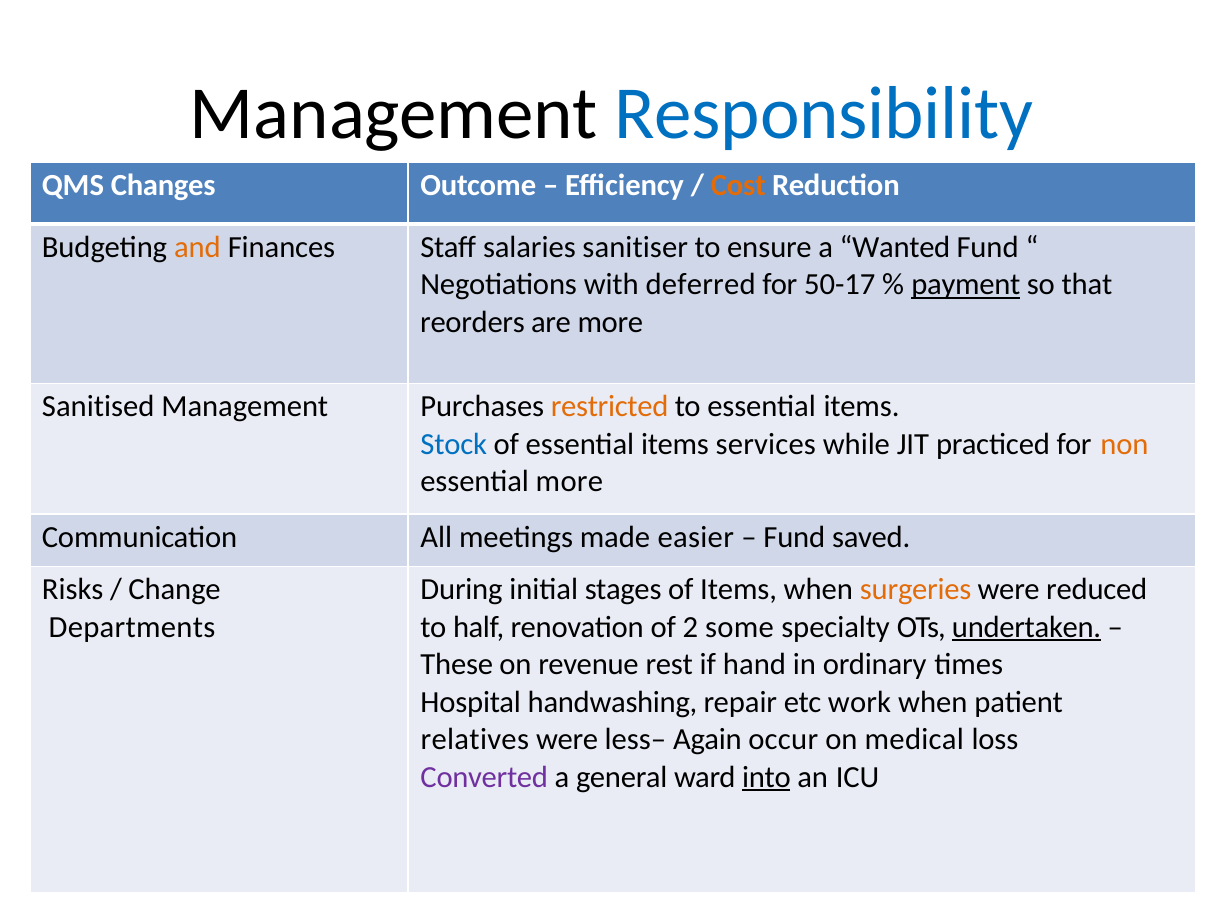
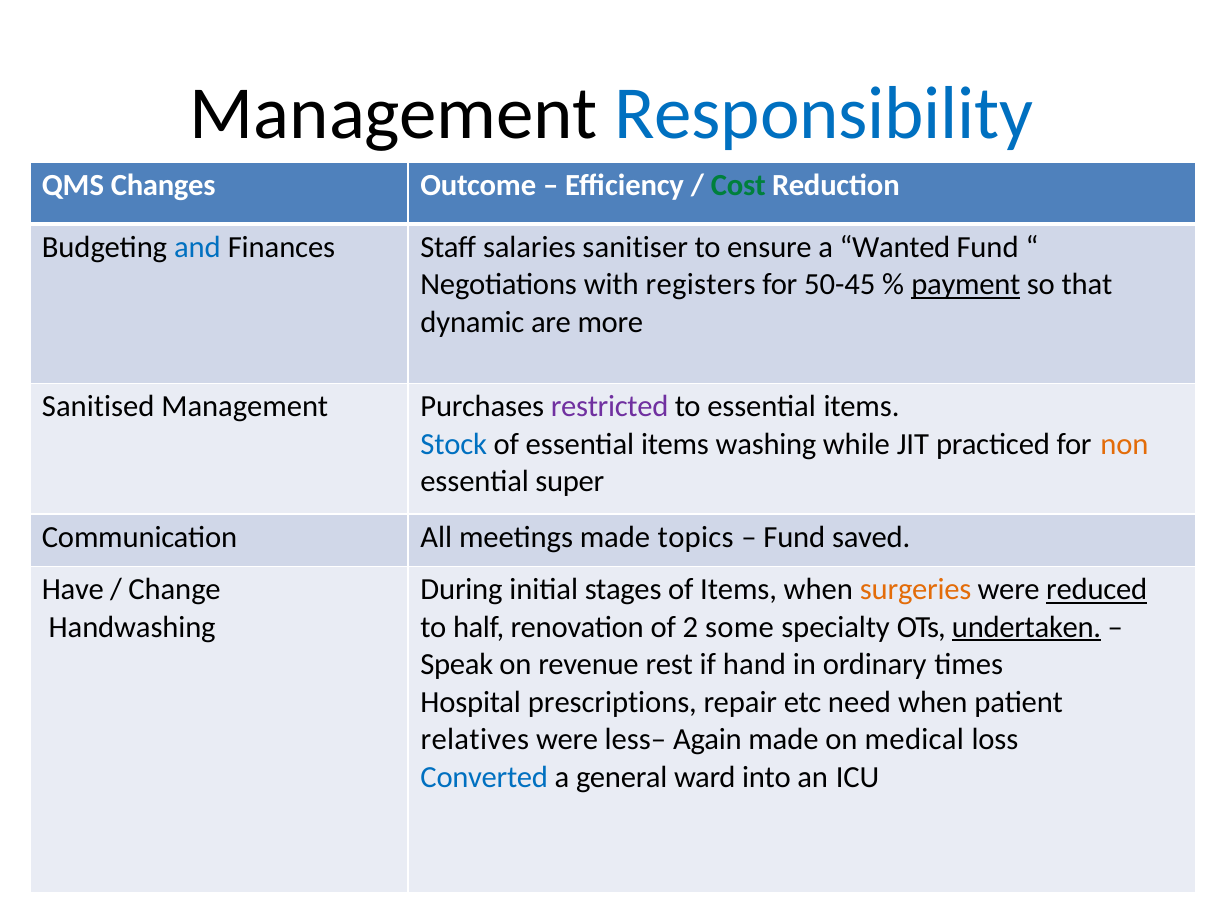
Cost colour: orange -> green (738, 186)
and colour: orange -> blue (197, 247)
deferred: deferred -> registers (701, 285)
50-17: 50-17 -> 50-45 (840, 285)
reorders: reorders -> dynamic (472, 322)
restricted colour: orange -> purple (610, 407)
services: services -> washing (766, 444)
essential more: more -> super (570, 482)
easier: easier -> topics (696, 538)
Risks: Risks -> Have (73, 590)
reduced underline: none -> present (1097, 590)
Departments: Departments -> Handwashing (132, 627)
These: These -> Speak (457, 665)
handwashing: handwashing -> prescriptions (612, 702)
work: work -> need (860, 702)
Again occur: occur -> made (783, 740)
Converted colour: purple -> blue (484, 777)
into underline: present -> none (766, 777)
